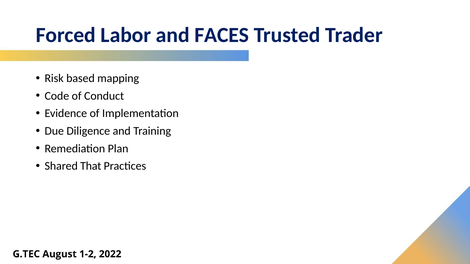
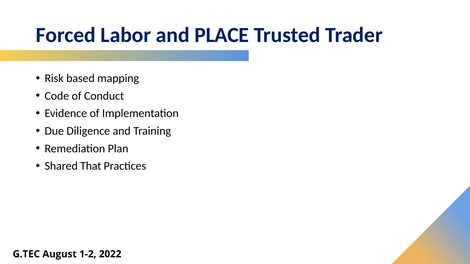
FACES: FACES -> PLACE (222, 35)
